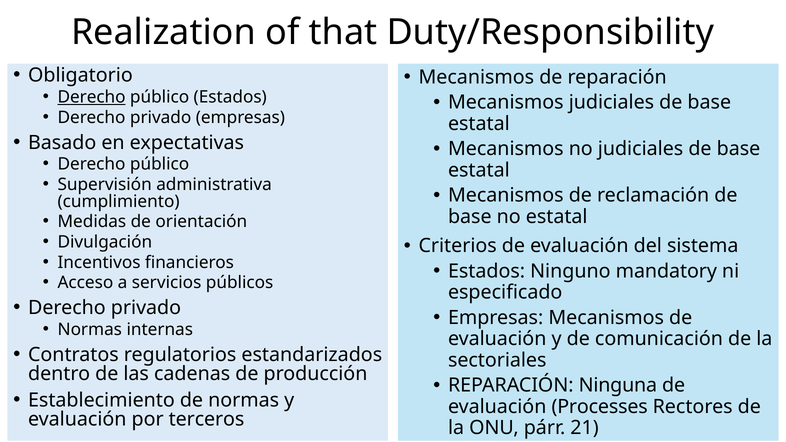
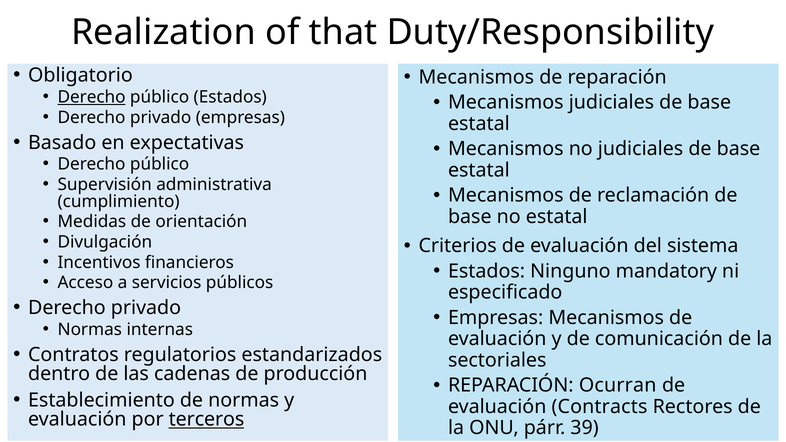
Ninguna: Ninguna -> Ocurran (618, 386)
Processes: Processes -> Contracts (599, 407)
terceros underline: none -> present (207, 420)
21: 21 -> 39 (585, 428)
